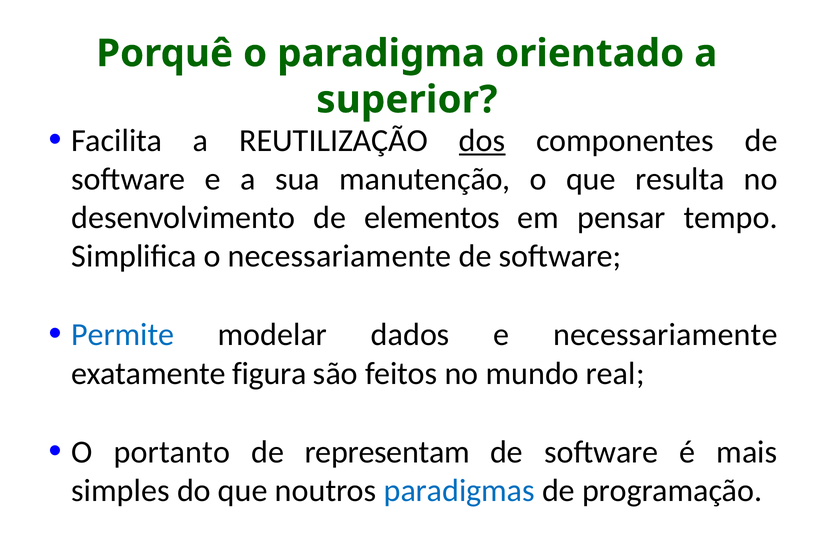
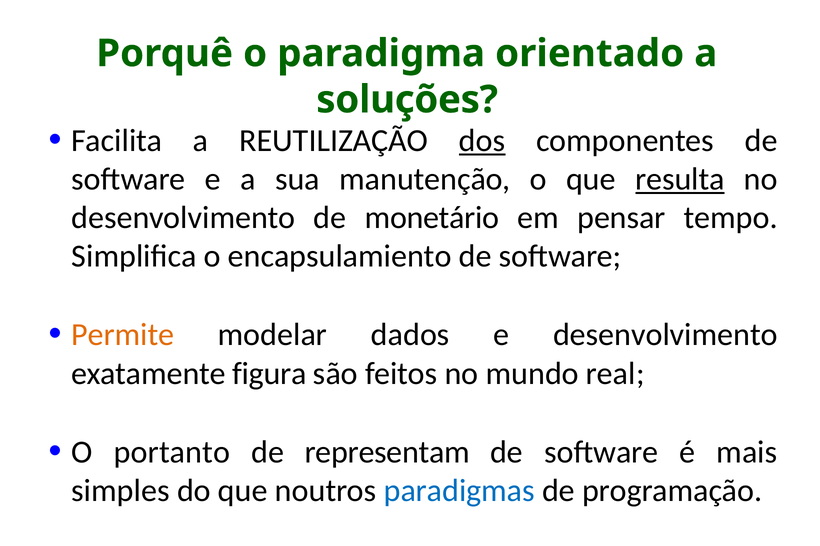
superior: superior -> soluções (407, 100)
resulta underline: none -> present (680, 179)
elementos: elementos -> monetário (432, 218)
o necessariamente: necessariamente -> encapsulamiento (340, 256)
Permite colour: blue -> orange (123, 335)
e necessariamente: necessariamente -> desenvolvimento (665, 335)
